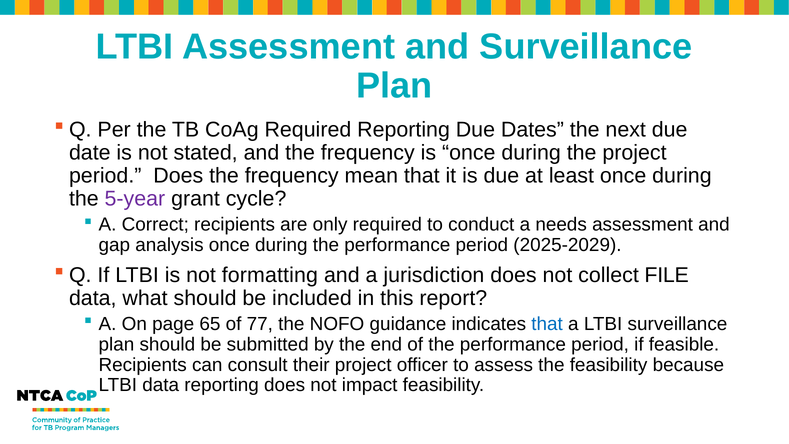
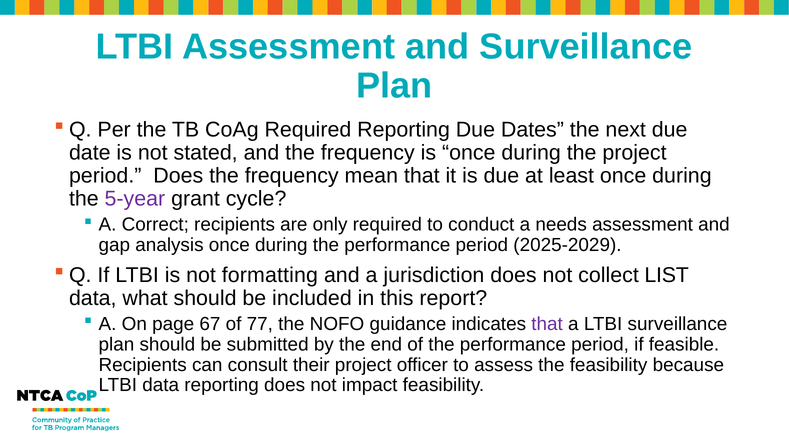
FILE: FILE -> LIST (667, 275)
65: 65 -> 67 (210, 324)
that colour: blue -> purple (547, 324)
